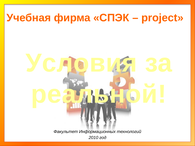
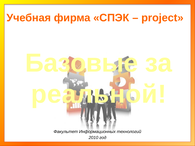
Условия: Условия -> Базовые (82, 63)
